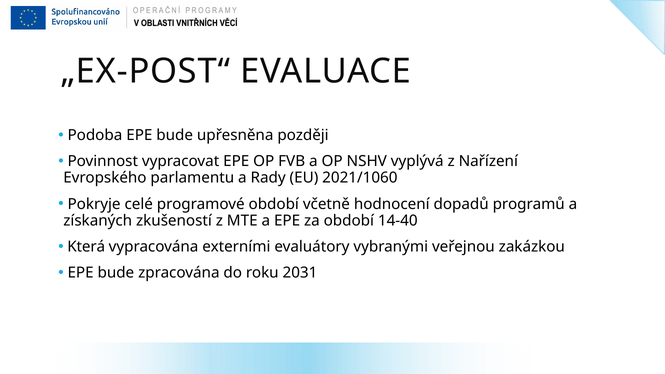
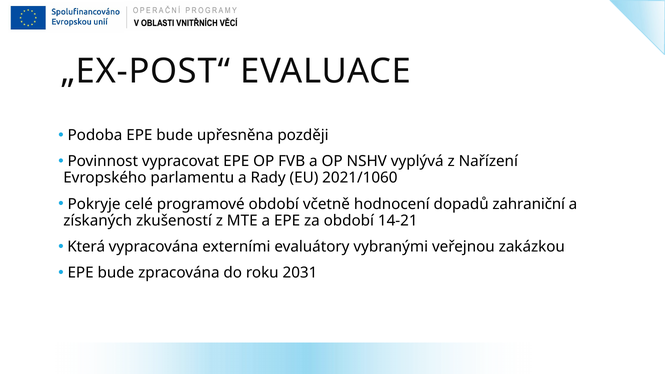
programů: programů -> zahraniční (529, 204)
14-40: 14-40 -> 14-21 (398, 221)
